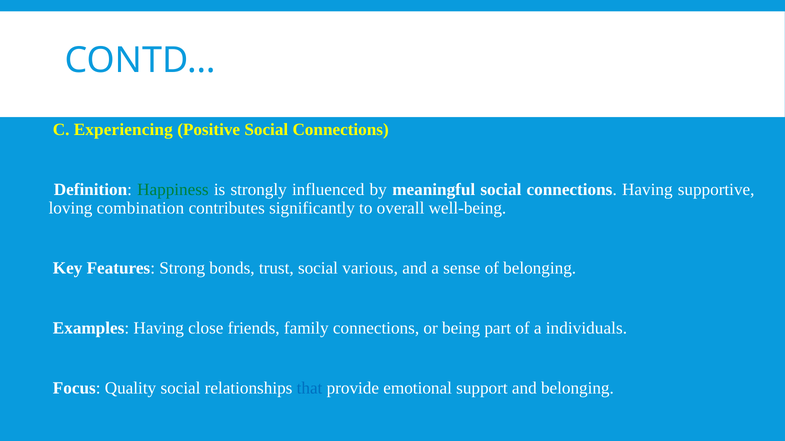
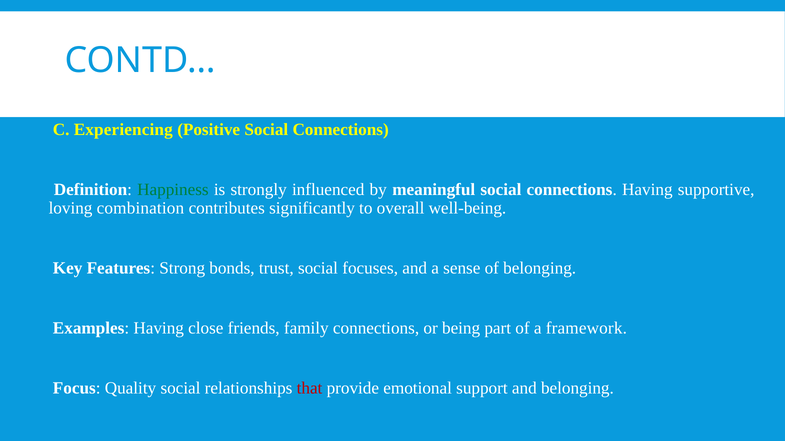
various: various -> focuses (370, 268)
individuals: individuals -> framework (586, 328)
that colour: blue -> red (310, 388)
